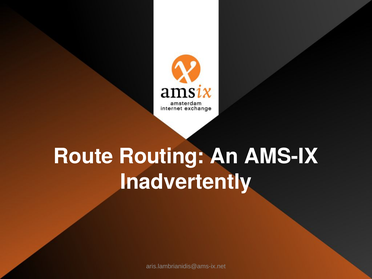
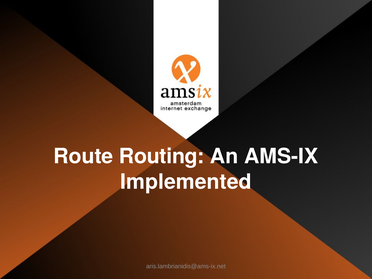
Inadvertently: Inadvertently -> Implemented (186, 182)
